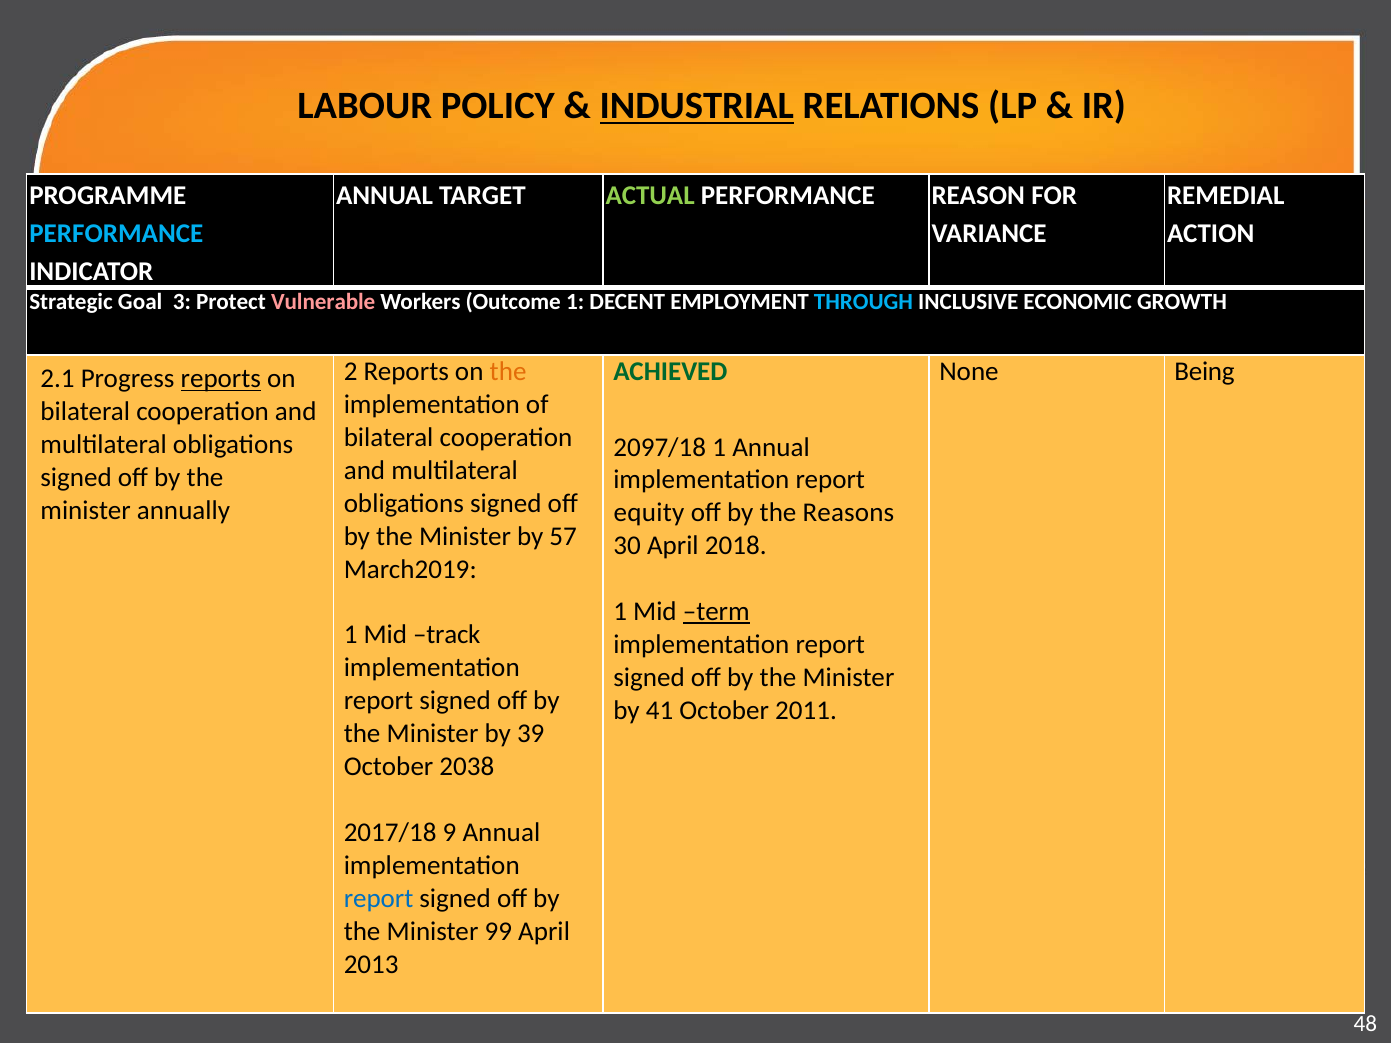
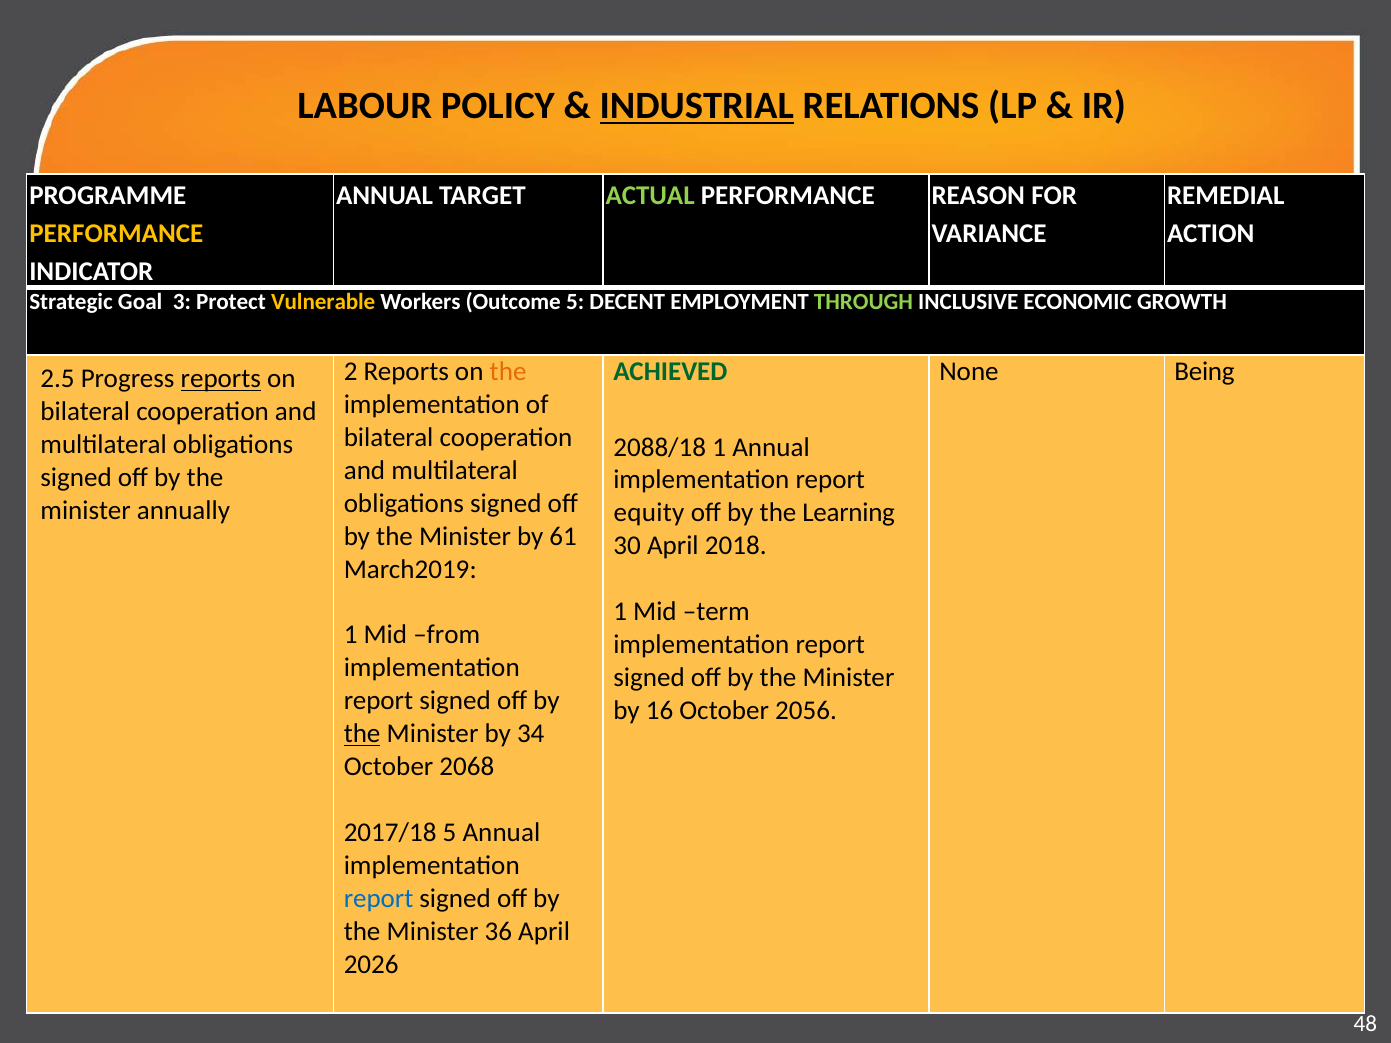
PERFORMANCE colour: light blue -> yellow (116, 233)
Vulnerable colour: pink -> yellow (323, 302)
Outcome 1: 1 -> 5 (575, 302)
THROUGH colour: light blue -> light green (864, 302)
2.1: 2.1 -> 2.5 (57, 379)
2097/18: 2097/18 -> 2088/18 (660, 447)
Reasons: Reasons -> Learning (849, 513)
57: 57 -> 61 (563, 536)
term underline: present -> none (716, 612)
track: track -> from (447, 635)
41: 41 -> 16 (660, 711)
2011: 2011 -> 2056 (806, 711)
the underline: none -> present (362, 734)
39: 39 -> 34 (531, 734)
2038: 2038 -> 2068 (467, 767)
2017/18 9: 9 -> 5 (450, 833)
99: 99 -> 36 (498, 931)
2013: 2013 -> 2026 (371, 964)
